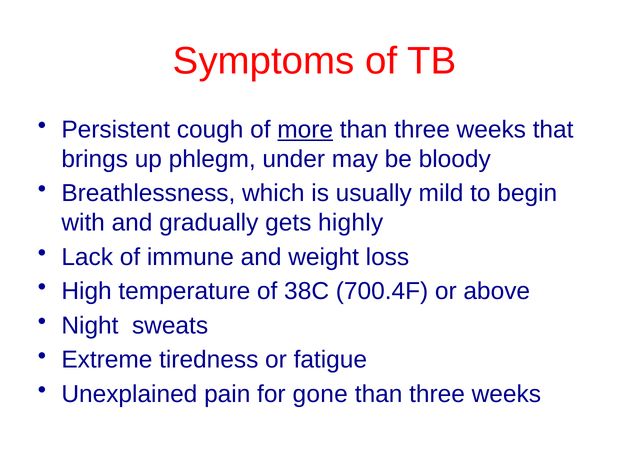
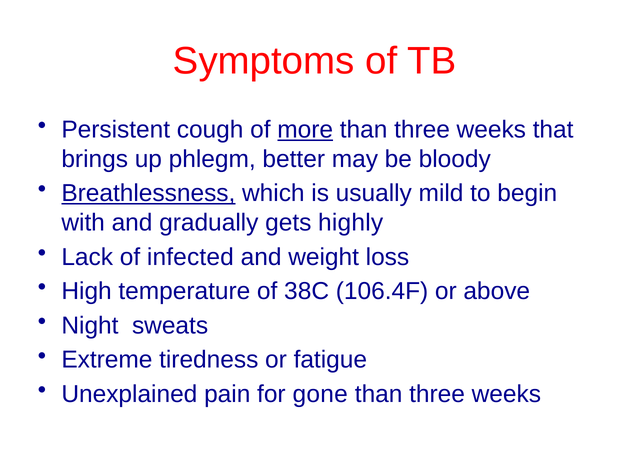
under: under -> better (294, 159)
Breathlessness underline: none -> present (148, 194)
immune: immune -> infected (190, 257)
700.4F: 700.4F -> 106.4F (382, 292)
